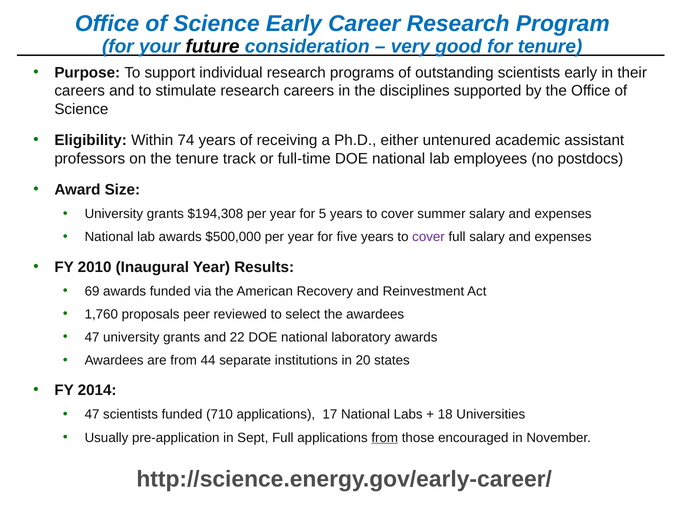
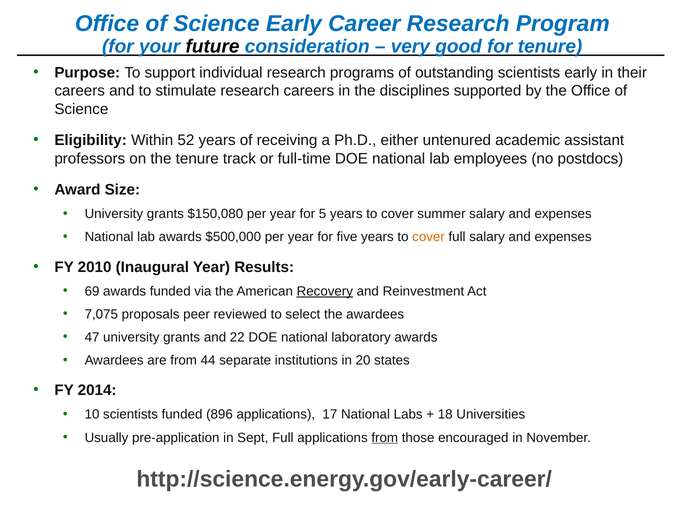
74: 74 -> 52 (186, 140)
$194,308: $194,308 -> $150,080 (215, 214)
cover colour: purple -> orange (429, 237)
Recovery underline: none -> present (325, 291)
1,760: 1,760 -> 7,075 (101, 314)
47: 47 -> 10 (92, 414)
710: 710 -> 896 (219, 414)
